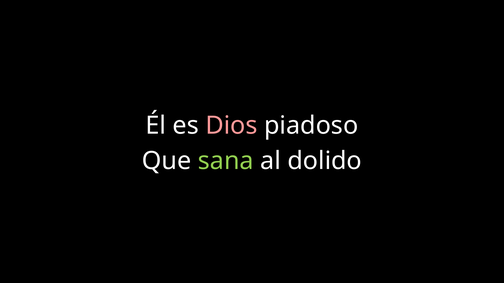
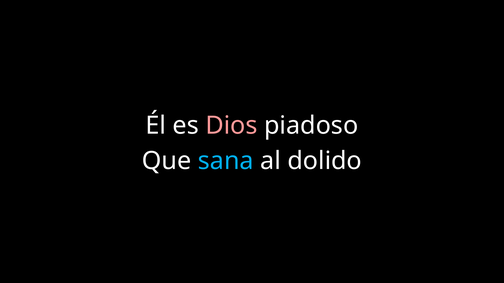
sana colour: light green -> light blue (226, 161)
